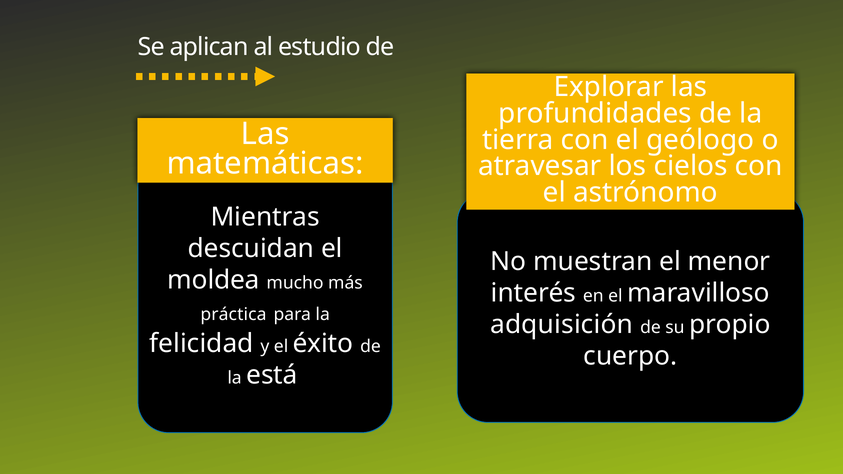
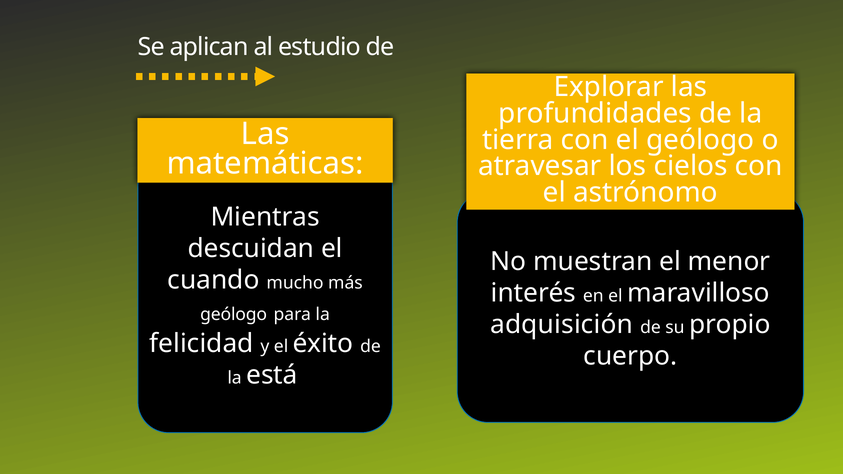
moldea: moldea -> cuando (214, 280)
práctica: práctica -> geólogo (234, 315)
